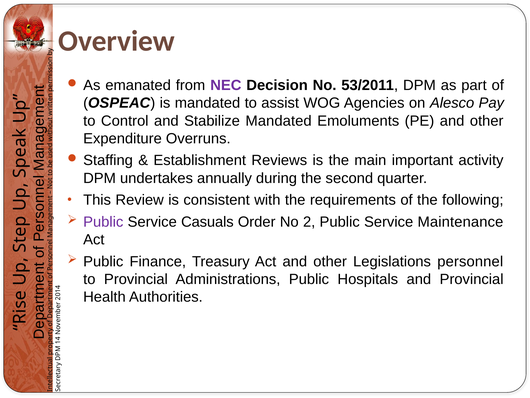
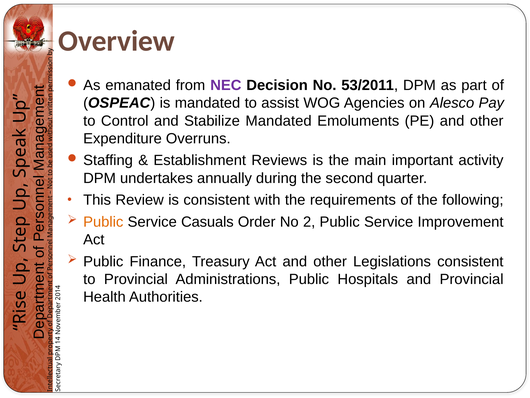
Public colour: purple -> orange (103, 222)
Maintenance: Maintenance -> Improvement (461, 222)
Legislations personnel: personnel -> consistent (470, 261)
